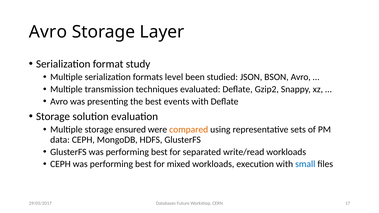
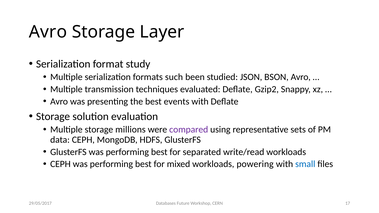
level: level -> such (174, 77)
ensured: ensured -> millions (130, 130)
compared colour: orange -> purple (189, 130)
execution: execution -> powering (255, 164)
